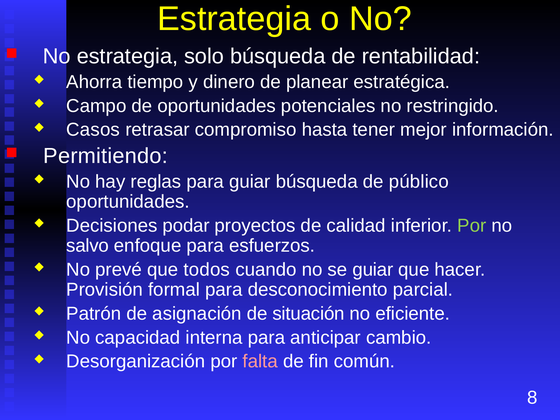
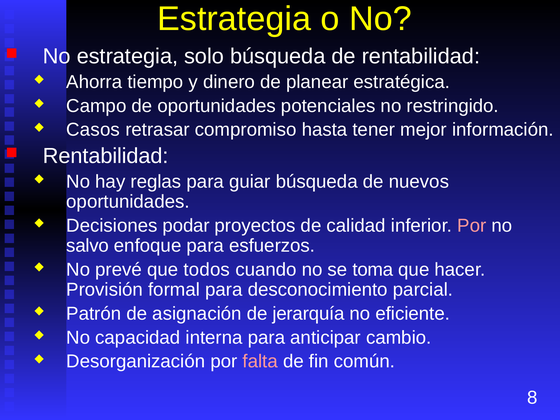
Permitiendo: Permitiendo -> Rentabilidad (106, 156)
público: público -> nuevos (419, 182)
Por colour: light green -> pink (472, 226)
se guiar: guiar -> toma (373, 270)
situación: situación -> jerarquía (309, 314)
